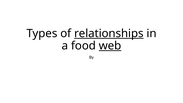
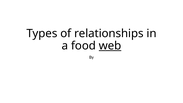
relationships underline: present -> none (109, 33)
